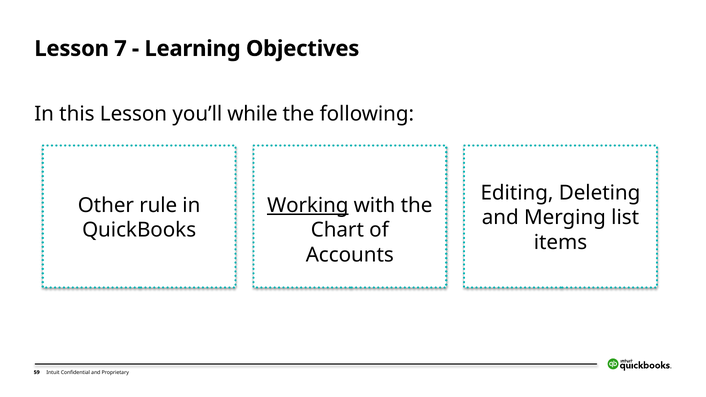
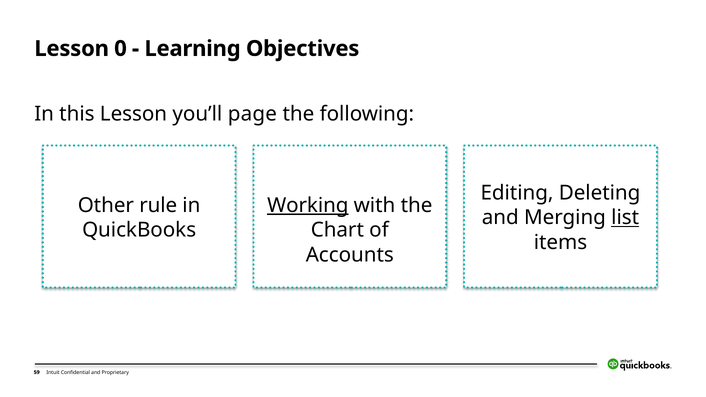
7: 7 -> 0 (120, 49)
while: while -> page (252, 114)
list underline: none -> present (625, 218)
